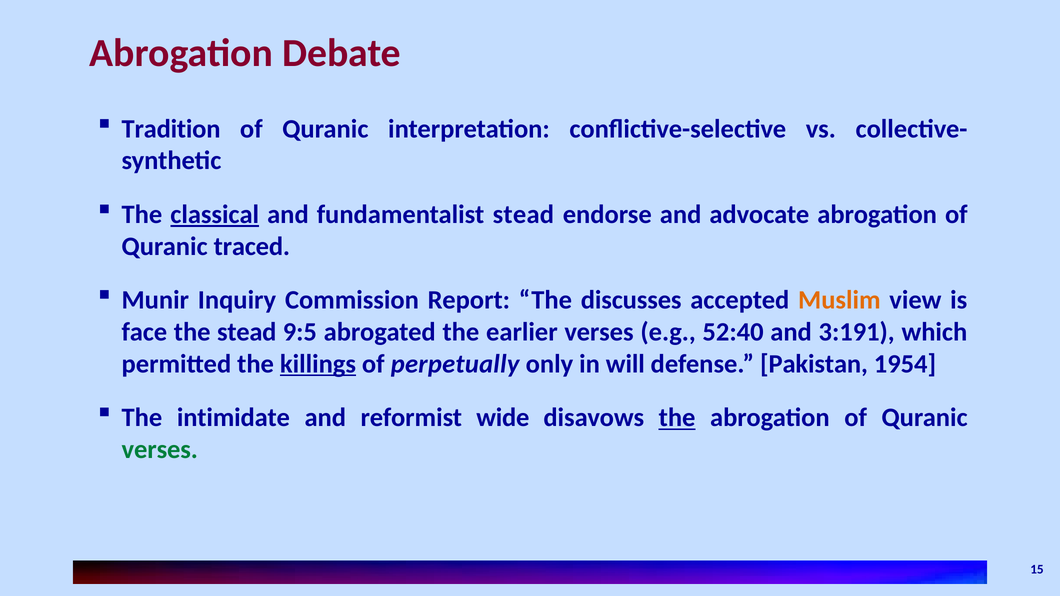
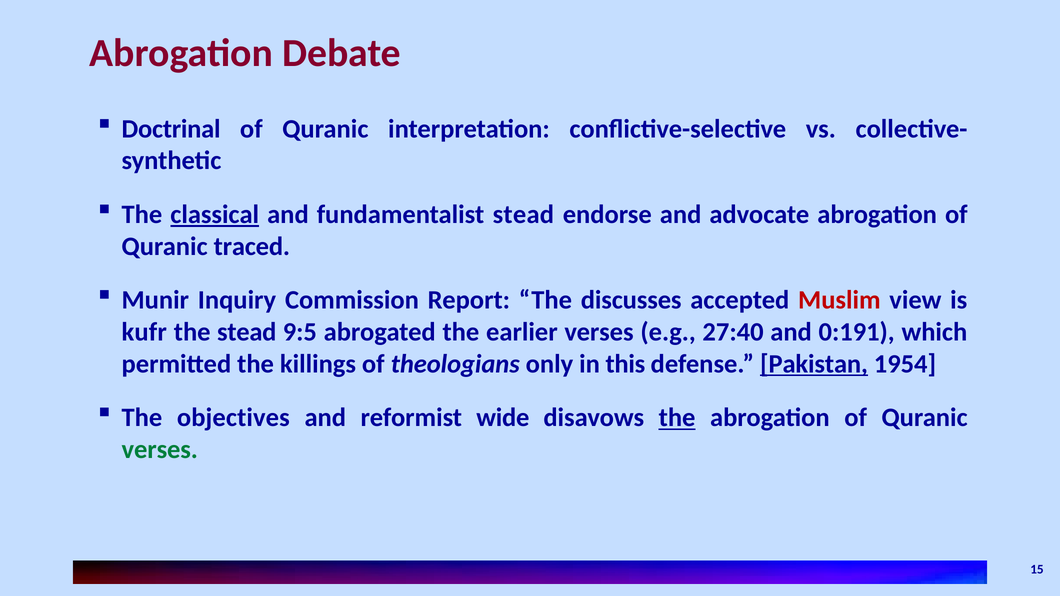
Tradition: Tradition -> Doctrinal (171, 129)
Muslim colour: orange -> red (839, 300)
face: face -> kufr (144, 332)
52:40: 52:40 -> 27:40 (733, 332)
3:191: 3:191 -> 0:191 (857, 332)
killings underline: present -> none (318, 364)
perpetually: perpetually -> theologians (455, 364)
will: will -> this (625, 364)
Pakistan underline: none -> present (814, 364)
intimidate: intimidate -> objectives (233, 418)
